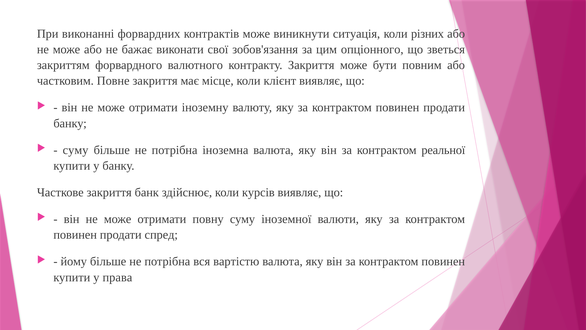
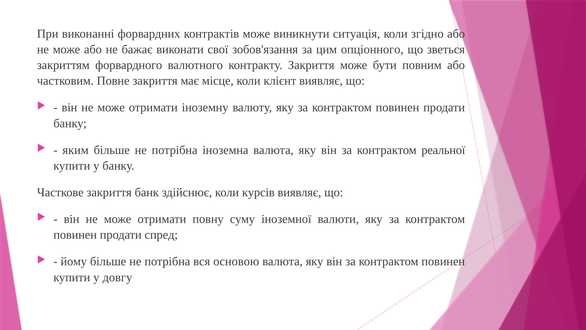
різних: різних -> згідно (427, 34)
суму: суму -> яким (76, 150)
вартістю: вартістю -> основою (236, 261)
права: права -> довгу (117, 277)
